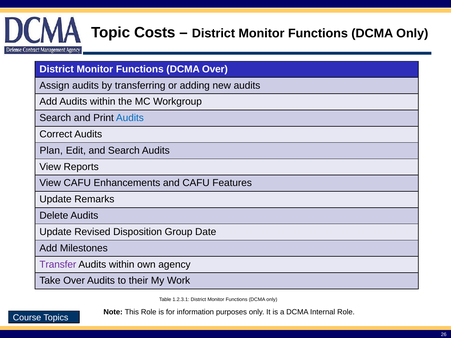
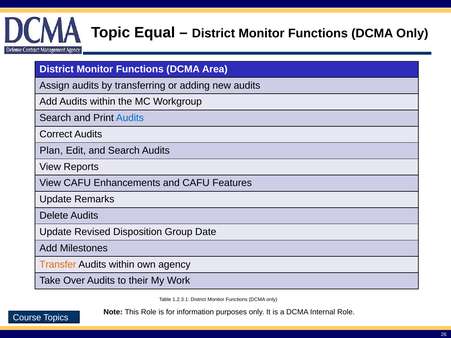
Costs: Costs -> Equal (155, 33)
DCMA Over: Over -> Area (215, 69)
Transfer colour: purple -> orange (58, 265)
